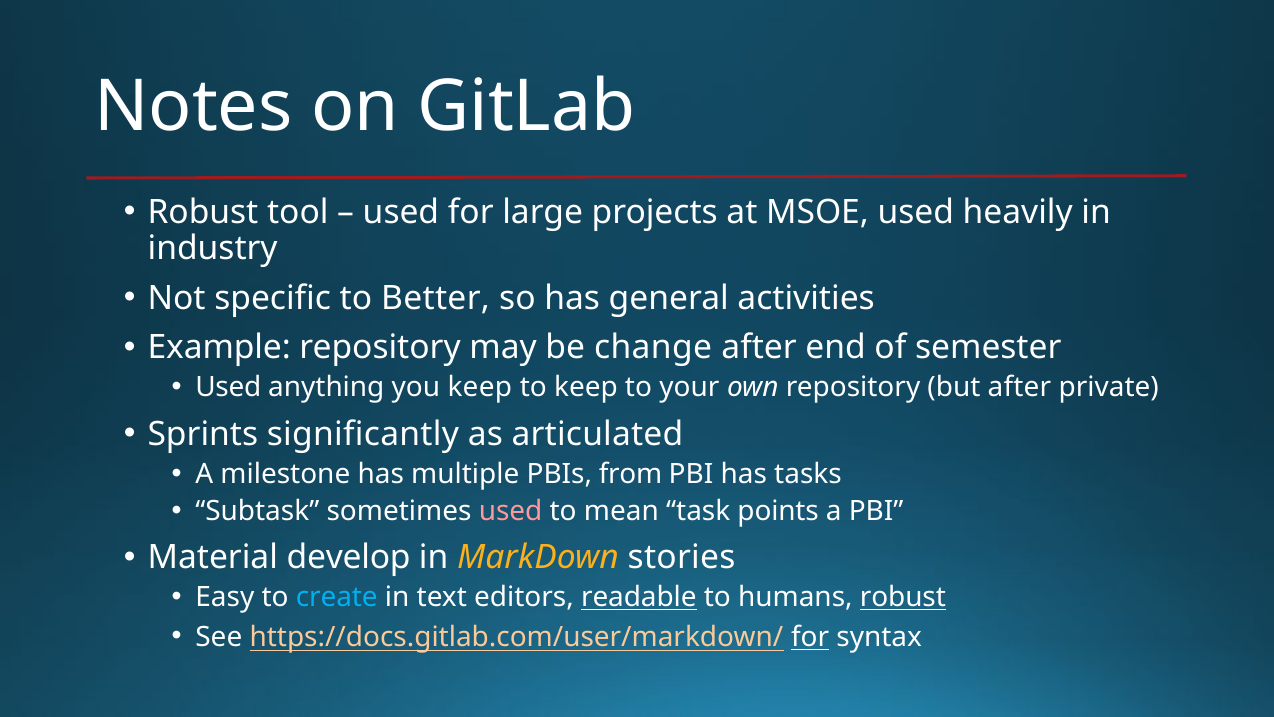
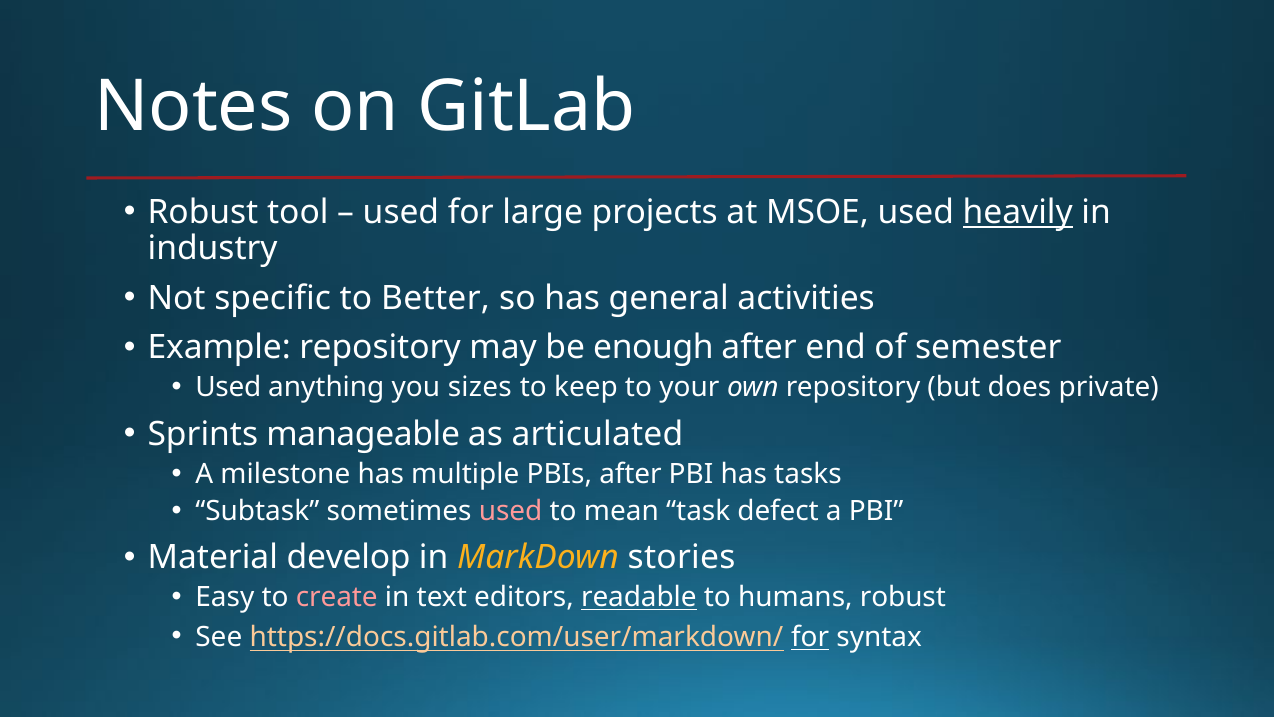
heavily underline: none -> present (1018, 212)
change: change -> enough (653, 347)
you keep: keep -> sizes (480, 387)
but after: after -> does (1020, 387)
significantly: significantly -> manageable (363, 434)
PBIs from: from -> after (630, 474)
points: points -> defect (778, 511)
create colour: light blue -> pink (337, 597)
robust underline: present -> none (903, 597)
